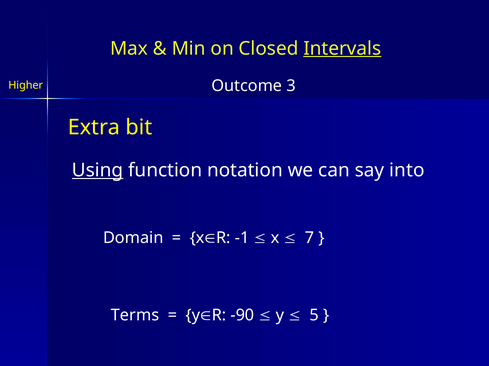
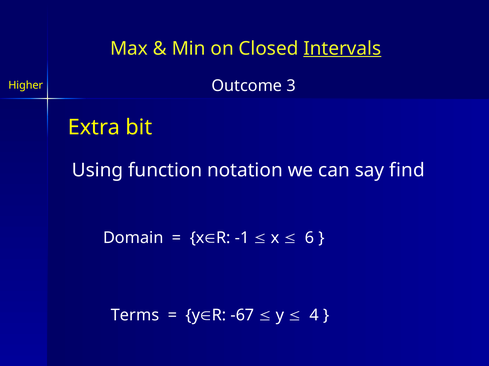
Using underline: present -> none (98, 171)
into: into -> find (407, 171)
7: 7 -> 6 (310, 238)
-90: -90 -> -67 (242, 316)
5: 5 -> 4 (314, 316)
